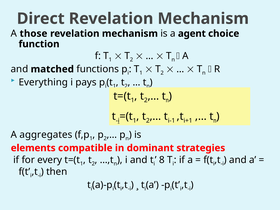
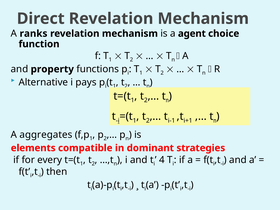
those: those -> ranks (33, 34)
matched: matched -> property (52, 69)
Everything: Everything -> Alternative (43, 82)
8: 8 -> 4 (162, 160)
